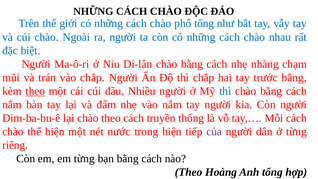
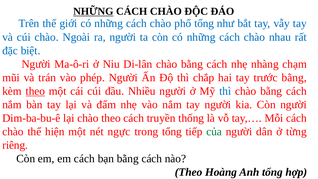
NHỮNG underline: none -> present (93, 11)
vào chắp: chắp -> phép (92, 78)
nước: nước -> ngực (119, 132)
trong hiện: hiện -> tổng (172, 132)
của colour: purple -> green (214, 132)
em từng: từng -> cách (84, 159)
